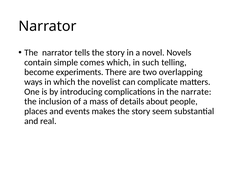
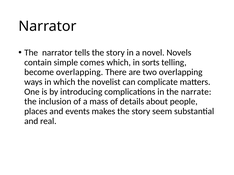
such: such -> sorts (151, 63)
become experiments: experiments -> overlapping (80, 72)
